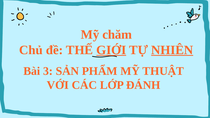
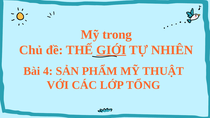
chăm: chăm -> trong (117, 35)
NHIÊN underline: present -> none (172, 50)
3: 3 -> 4 (48, 71)
ĐÁNH: ĐÁNH -> TỔNG (143, 85)
